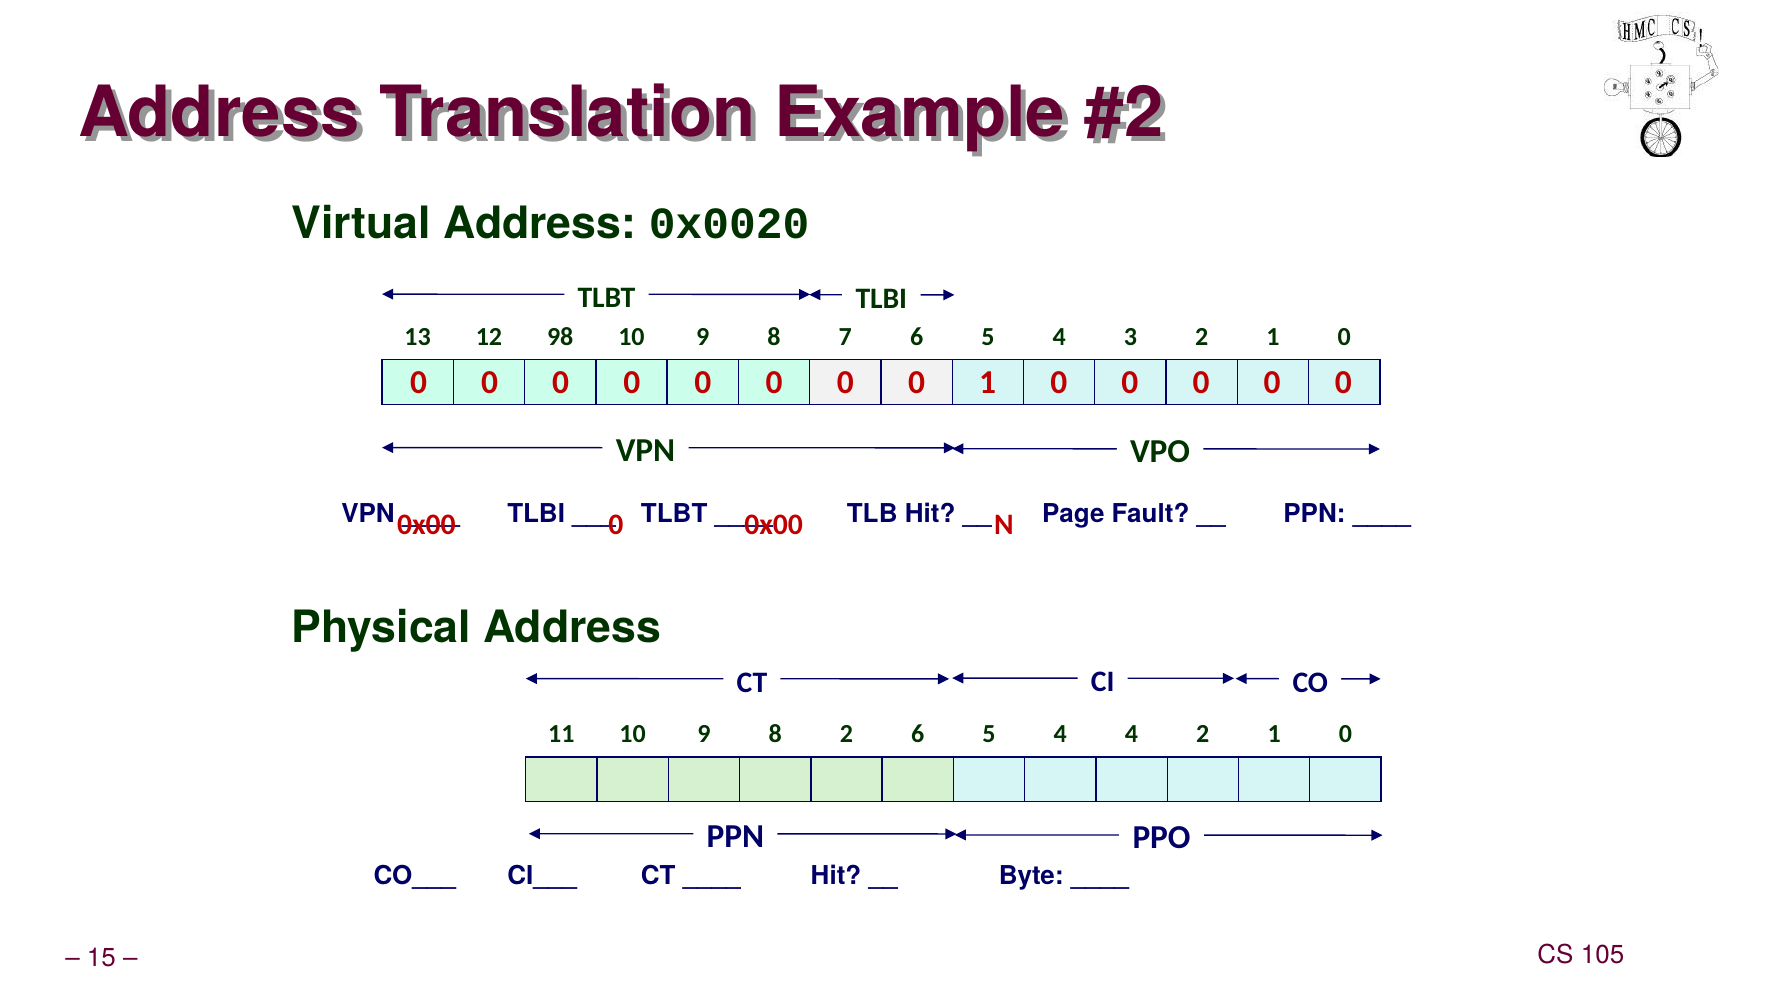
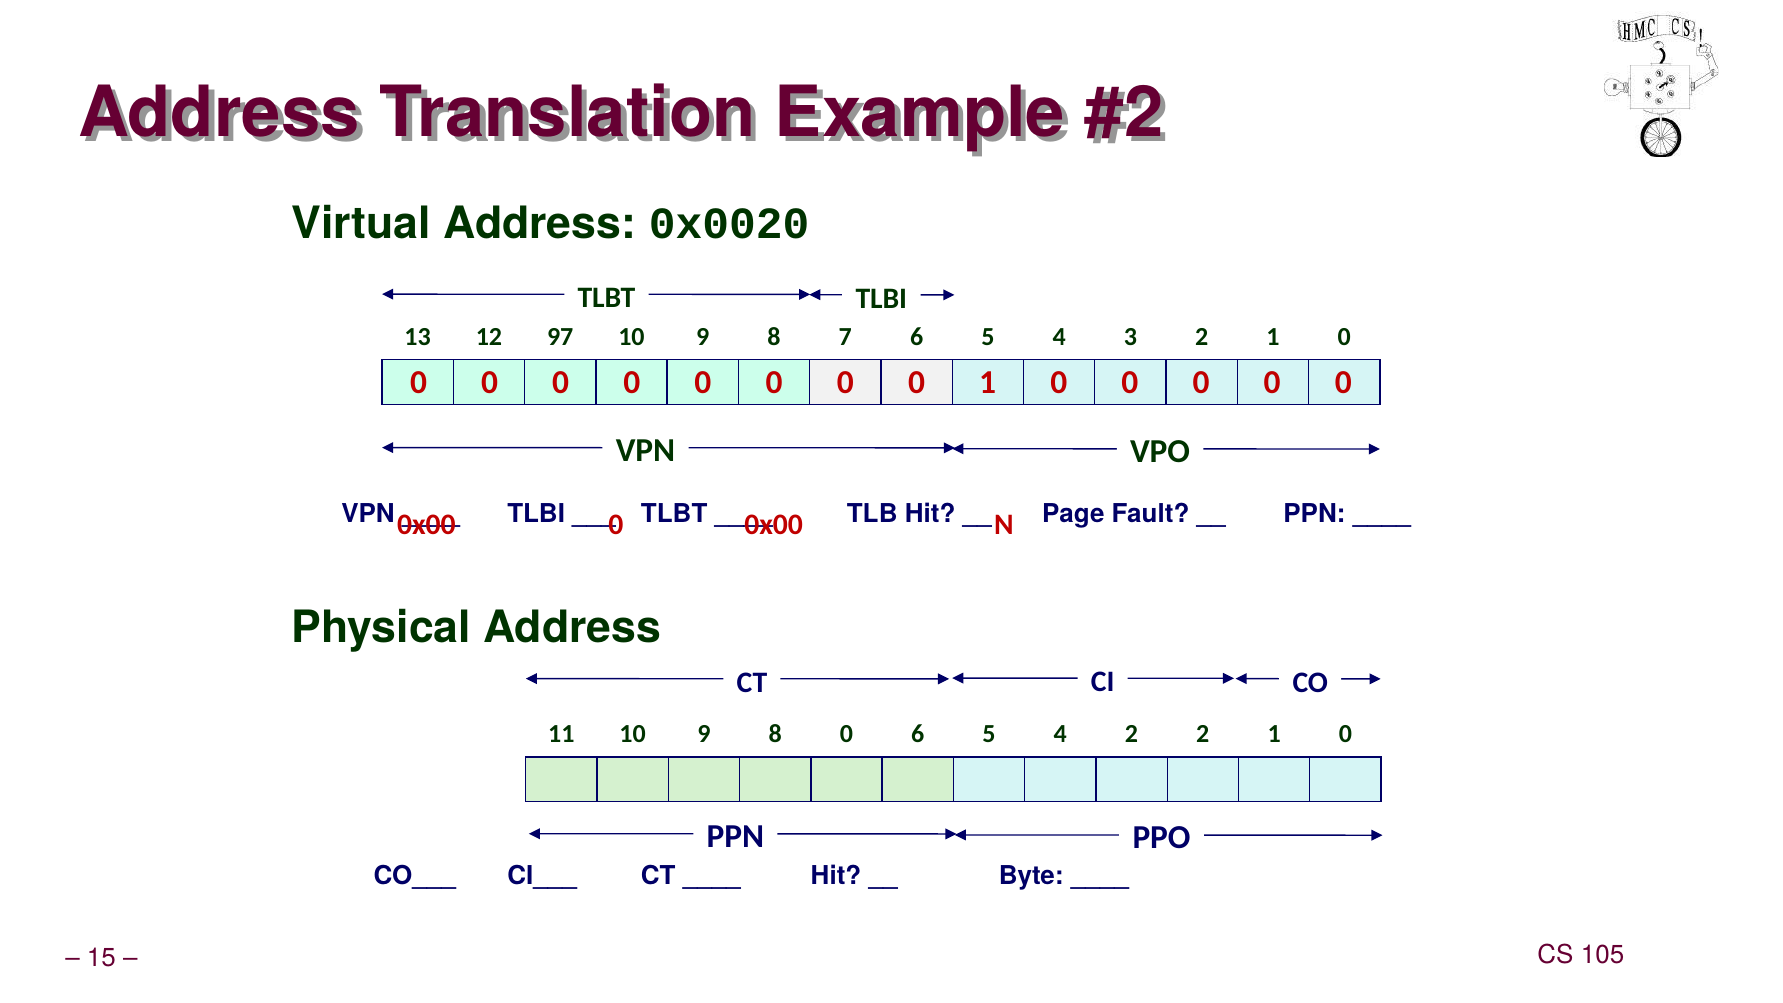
98: 98 -> 97 (560, 337)
8 2: 2 -> 0 (846, 734)
4 4: 4 -> 2 (1132, 734)
